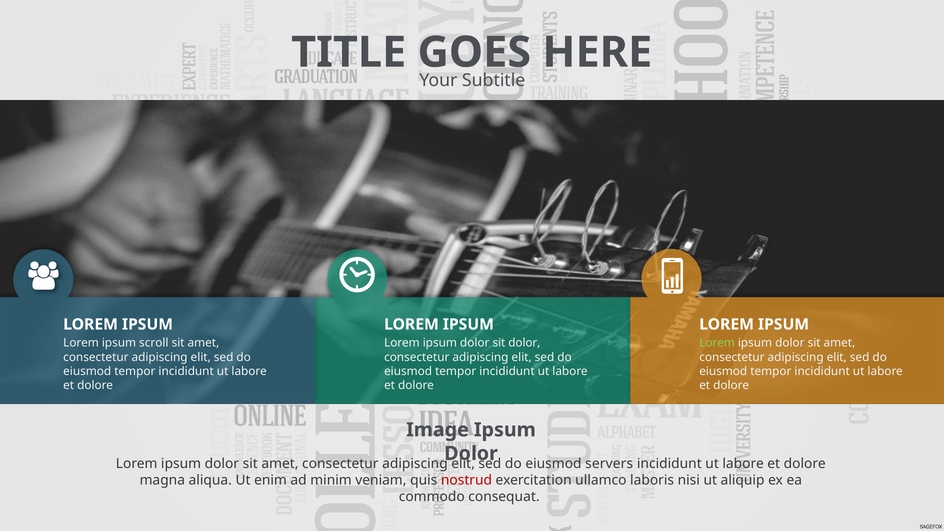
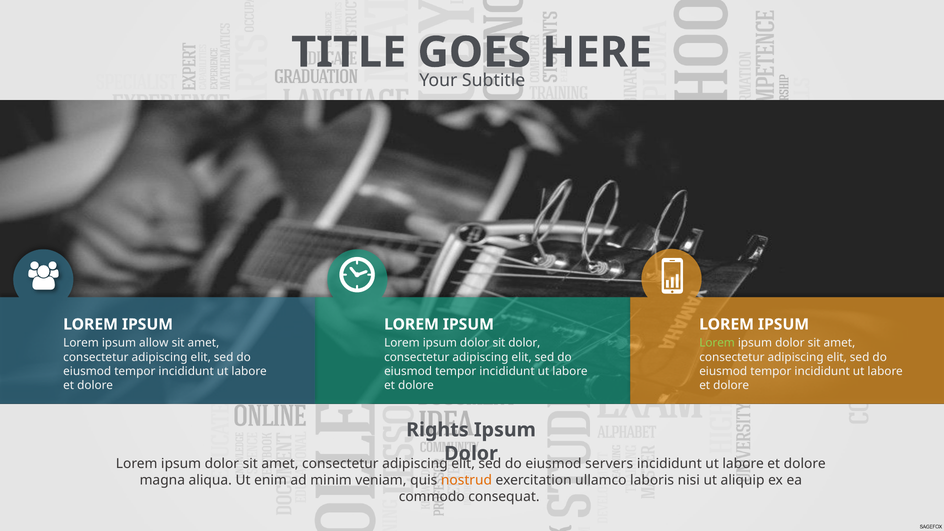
scroll: scroll -> allow (154, 343)
Image: Image -> Rights (437, 430)
nostrud colour: red -> orange (466, 480)
